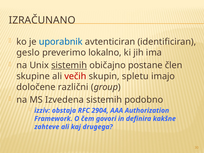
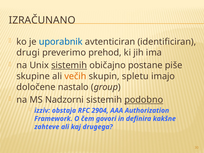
geslo: geslo -> drugi (28, 53)
lokalno: lokalno -> prehod (105, 53)
člen: člen -> piše (174, 65)
večih colour: red -> orange (75, 76)
različni: različni -> nastalo (73, 87)
Izvedena: Izvedena -> Nadzorni (64, 100)
podobno underline: none -> present (144, 100)
